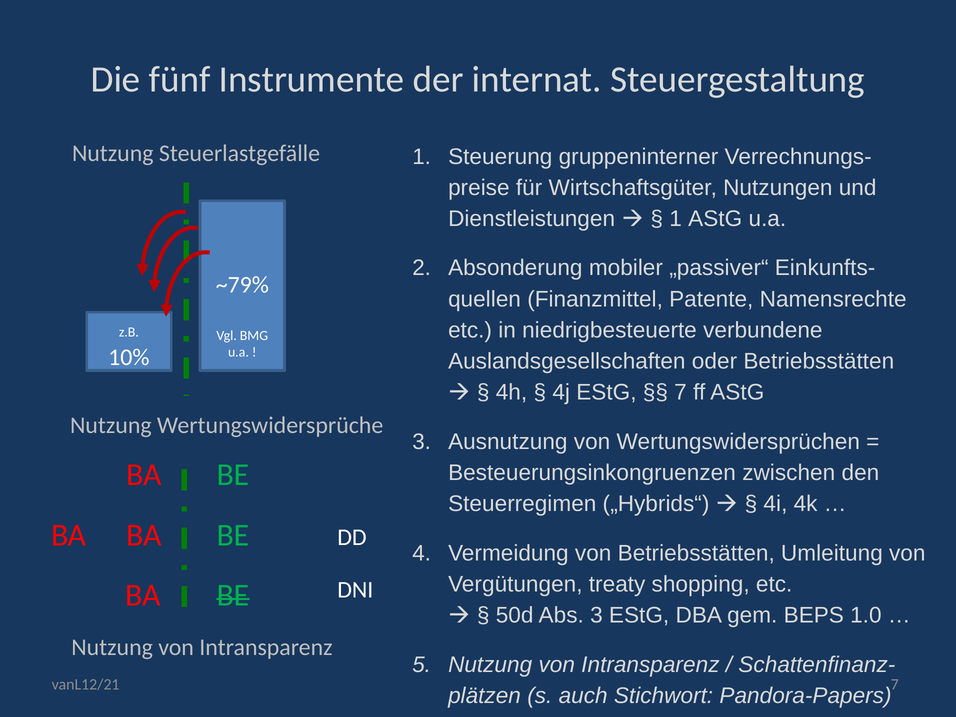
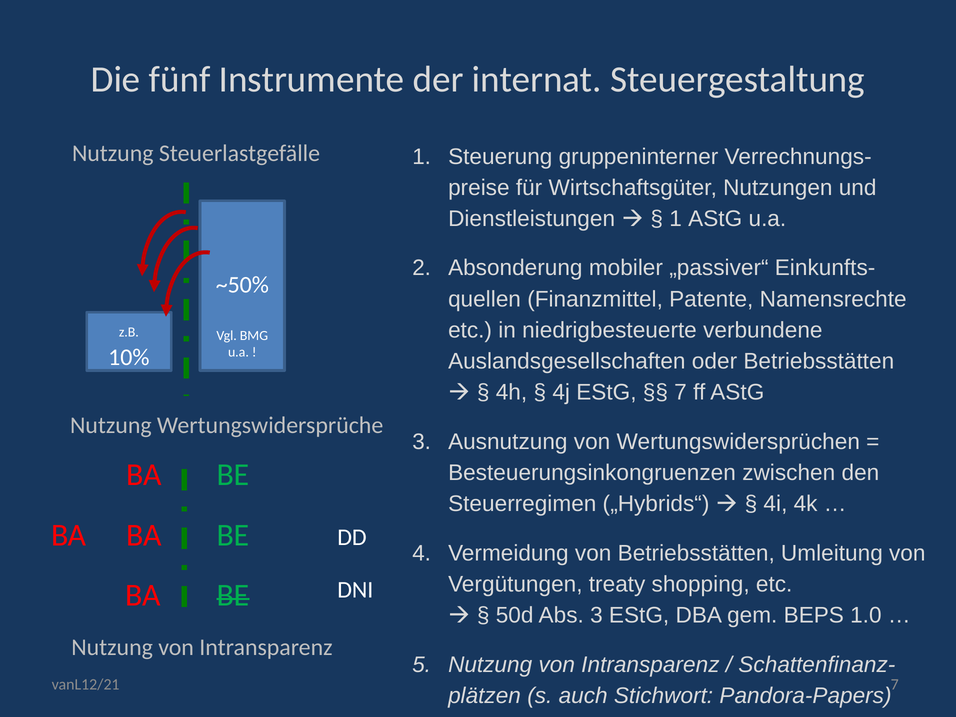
~79%: ~79% -> ~50% (242, 285)
